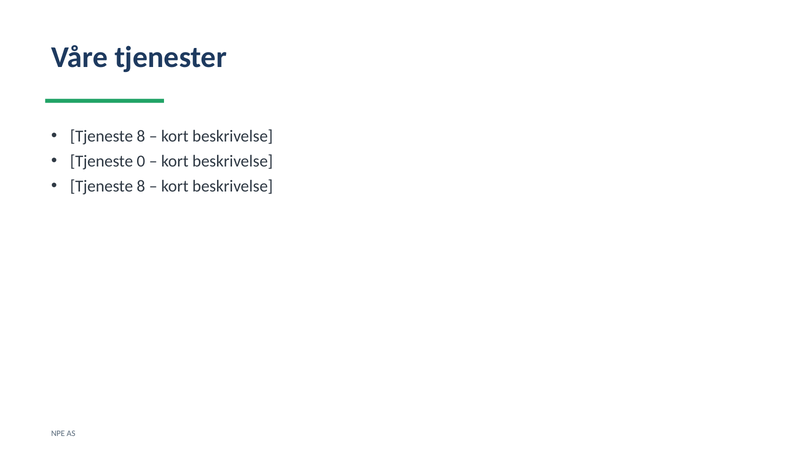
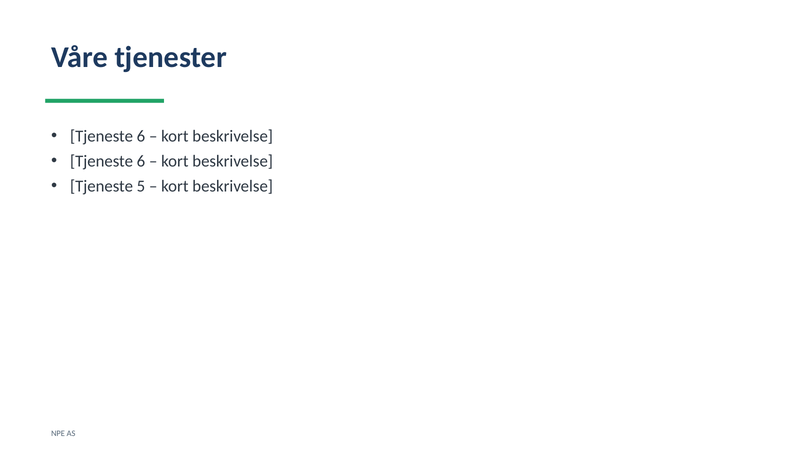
8: 8 -> 6 (141, 136)
0: 0 -> 6 (141, 161)
8: 8 -> 5 (141, 186)
